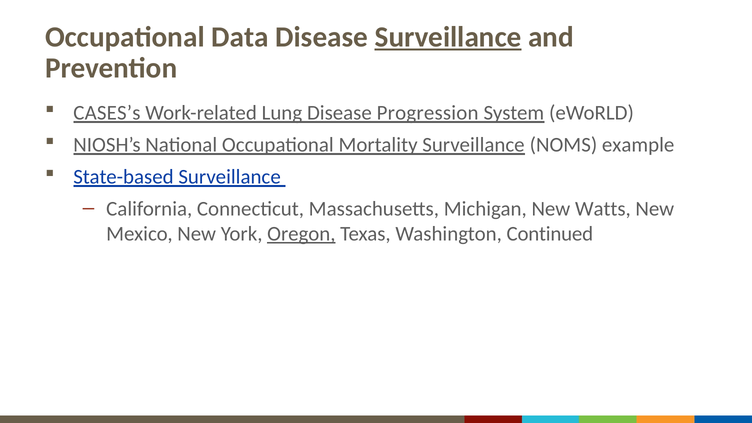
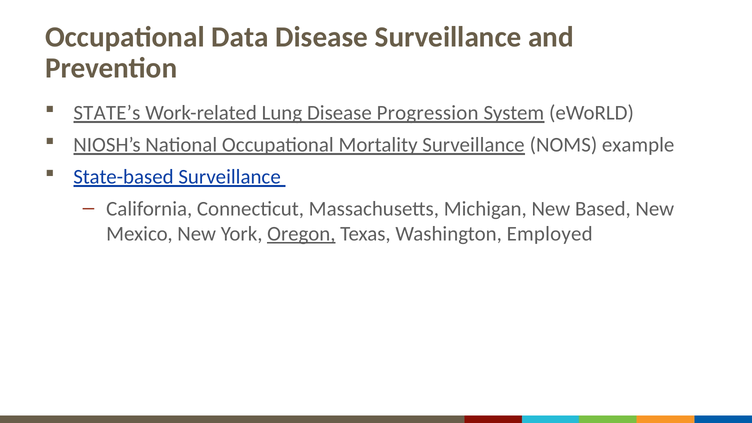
Surveillance underline: present -> none (448, 37)
CASES’s: CASES’s -> STATE’s (107, 113)
Watts: Watts -> Based (603, 209)
Continued: Continued -> Employed (550, 234)
